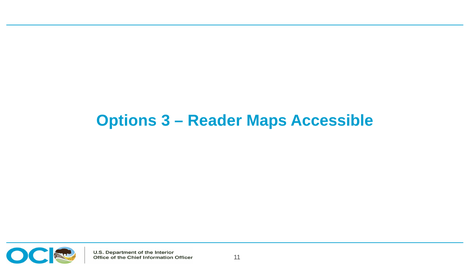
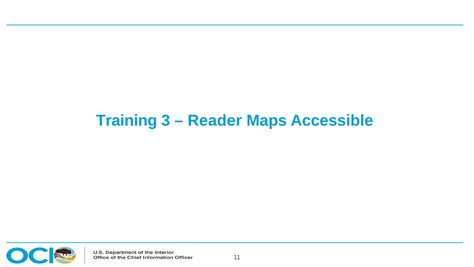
Options: Options -> Training (127, 120)
